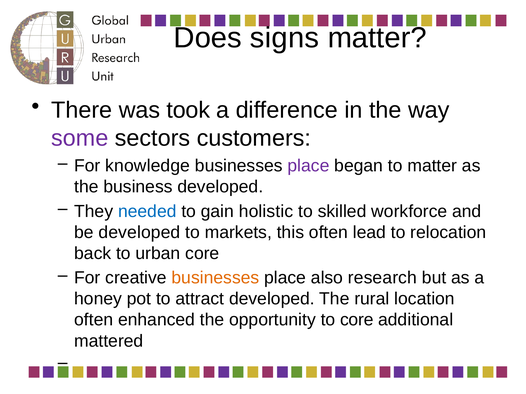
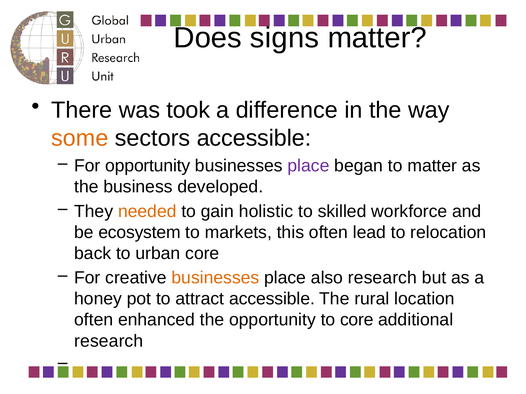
some colour: purple -> orange (80, 138)
sectors customers: customers -> accessible (254, 138)
For knowledge: knowledge -> opportunity (148, 166)
needed colour: blue -> orange (147, 212)
be developed: developed -> ecosystem (140, 233)
attract developed: developed -> accessible (272, 299)
mattered: mattered -> research (109, 341)
